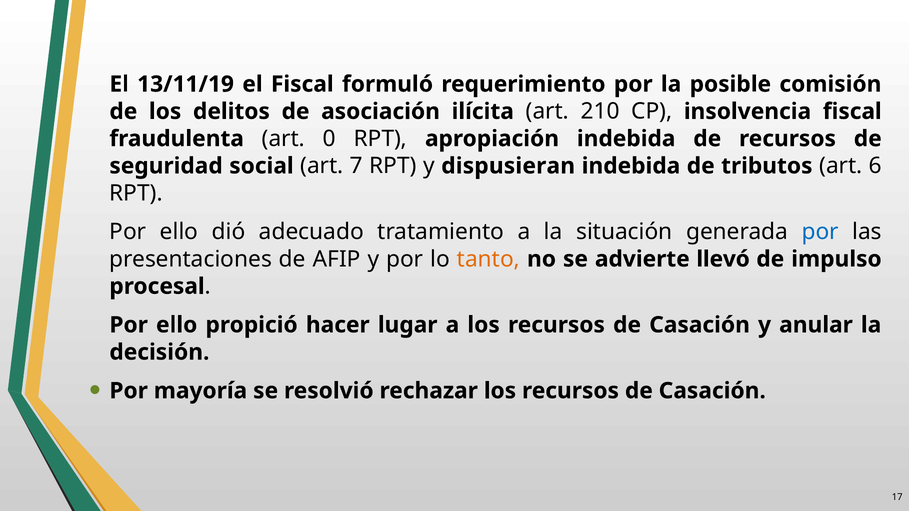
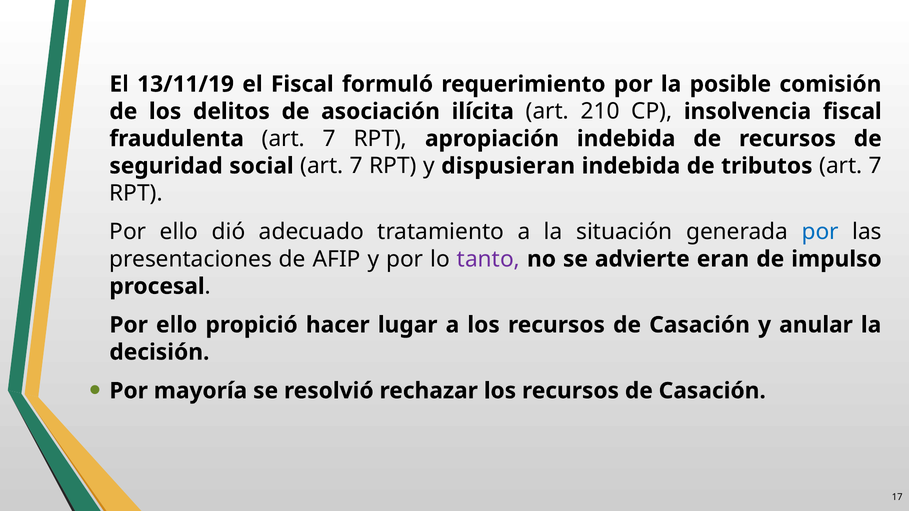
fraudulenta art 0: 0 -> 7 (329, 139)
tributos art 6: 6 -> 7 (875, 166)
tanto colour: orange -> purple (488, 259)
llevó: llevó -> eran (723, 259)
